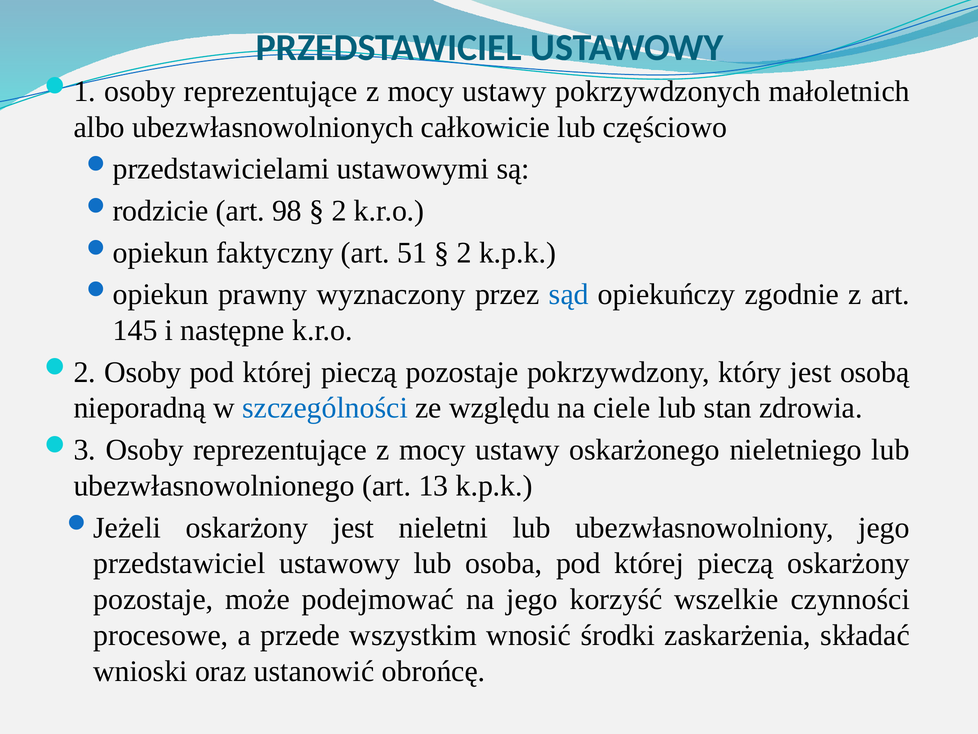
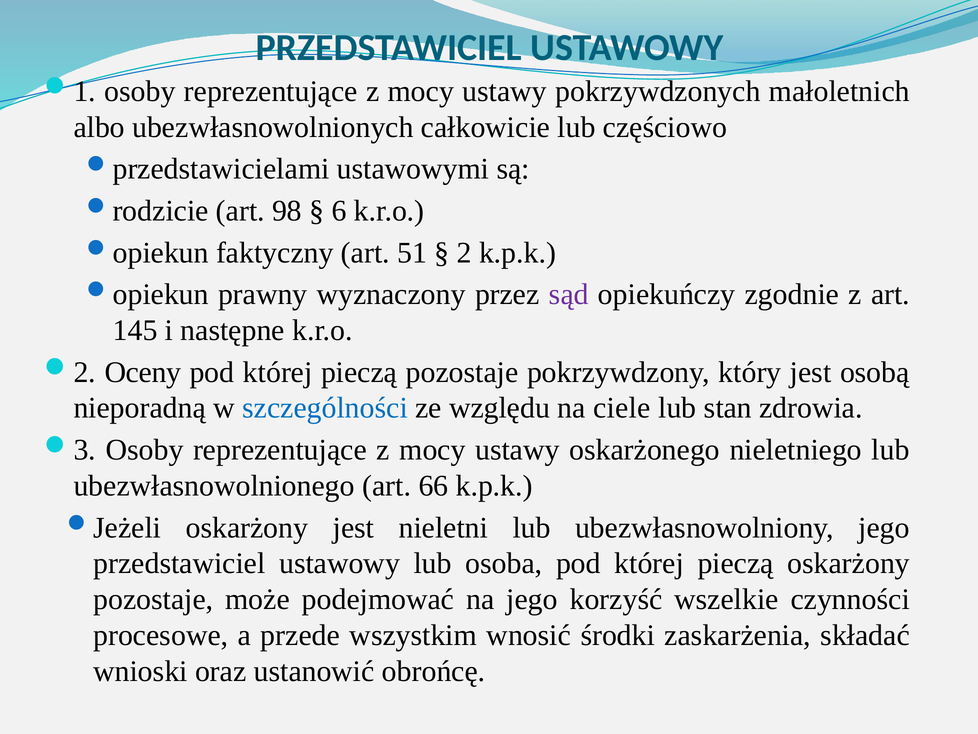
2: 2 -> 6 (339, 211)
sąd colour: blue -> purple (569, 294)
Osoby: Osoby -> Oceny (143, 372)
13: 13 -> 66 (433, 485)
